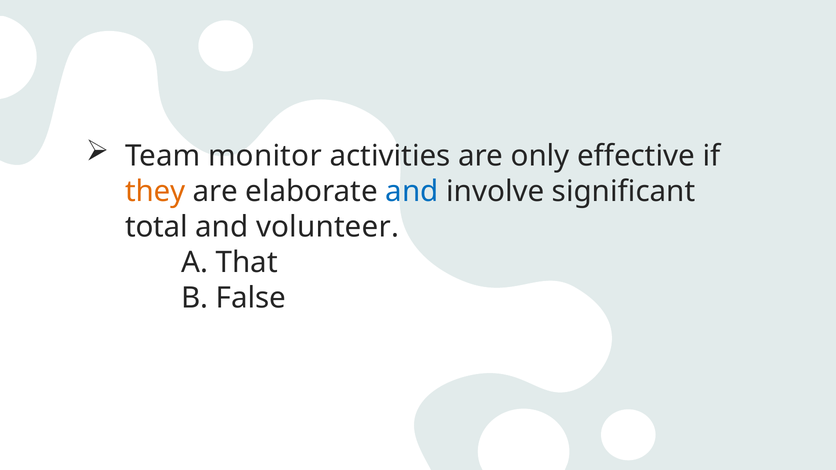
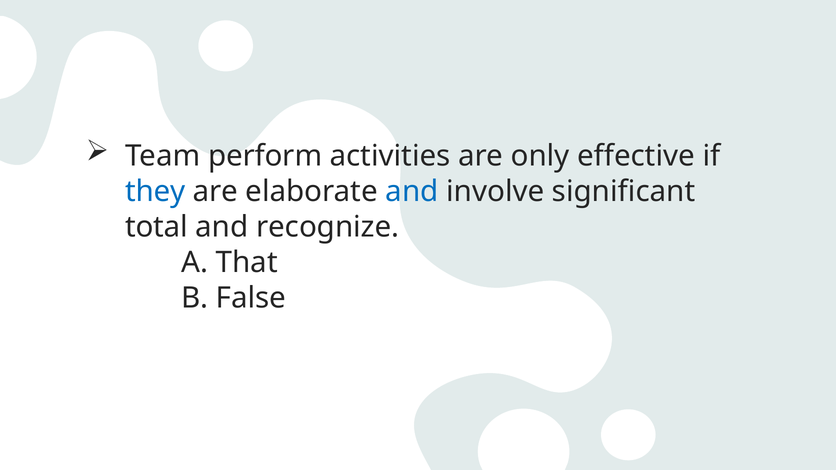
monitor: monitor -> perform (265, 156)
they colour: orange -> blue (155, 191)
volunteer: volunteer -> recognize (328, 227)
